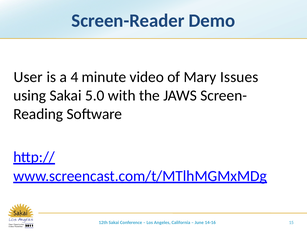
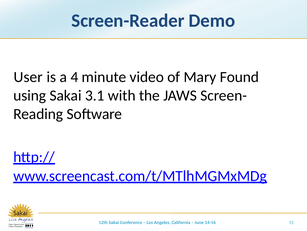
Issues: Issues -> Found (239, 77)
5.0: 5.0 -> 3.1 (95, 95)
